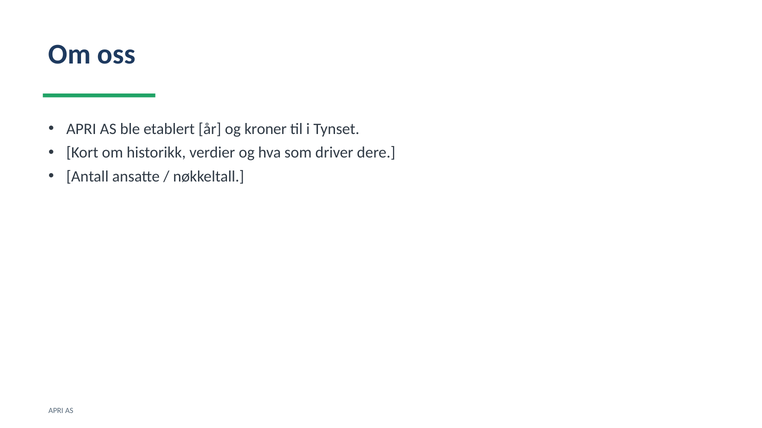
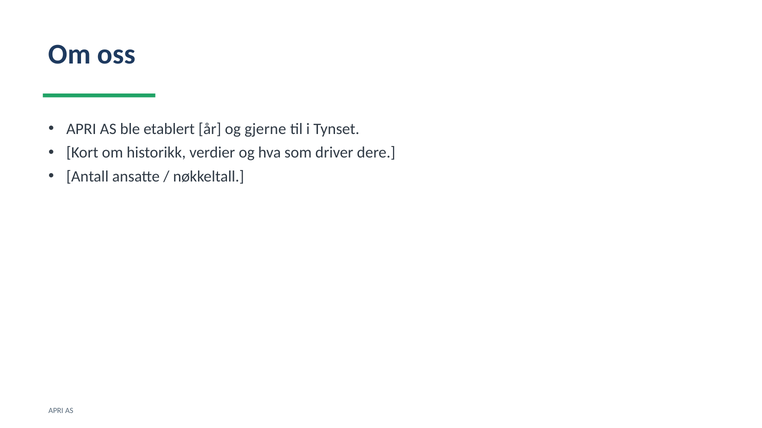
kroner: kroner -> gjerne (265, 129)
